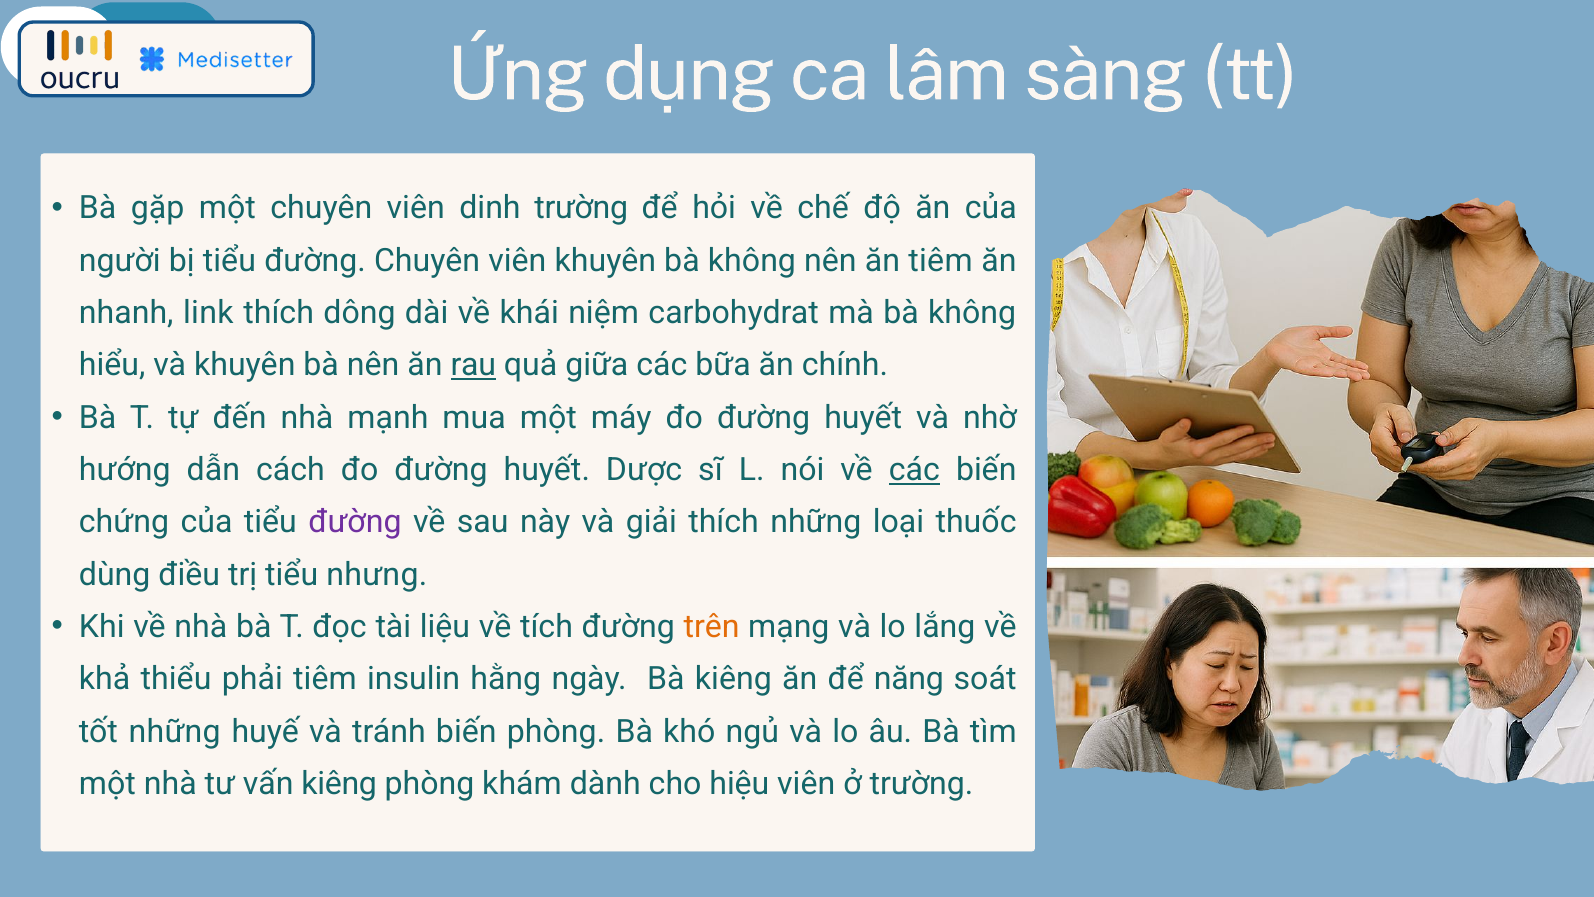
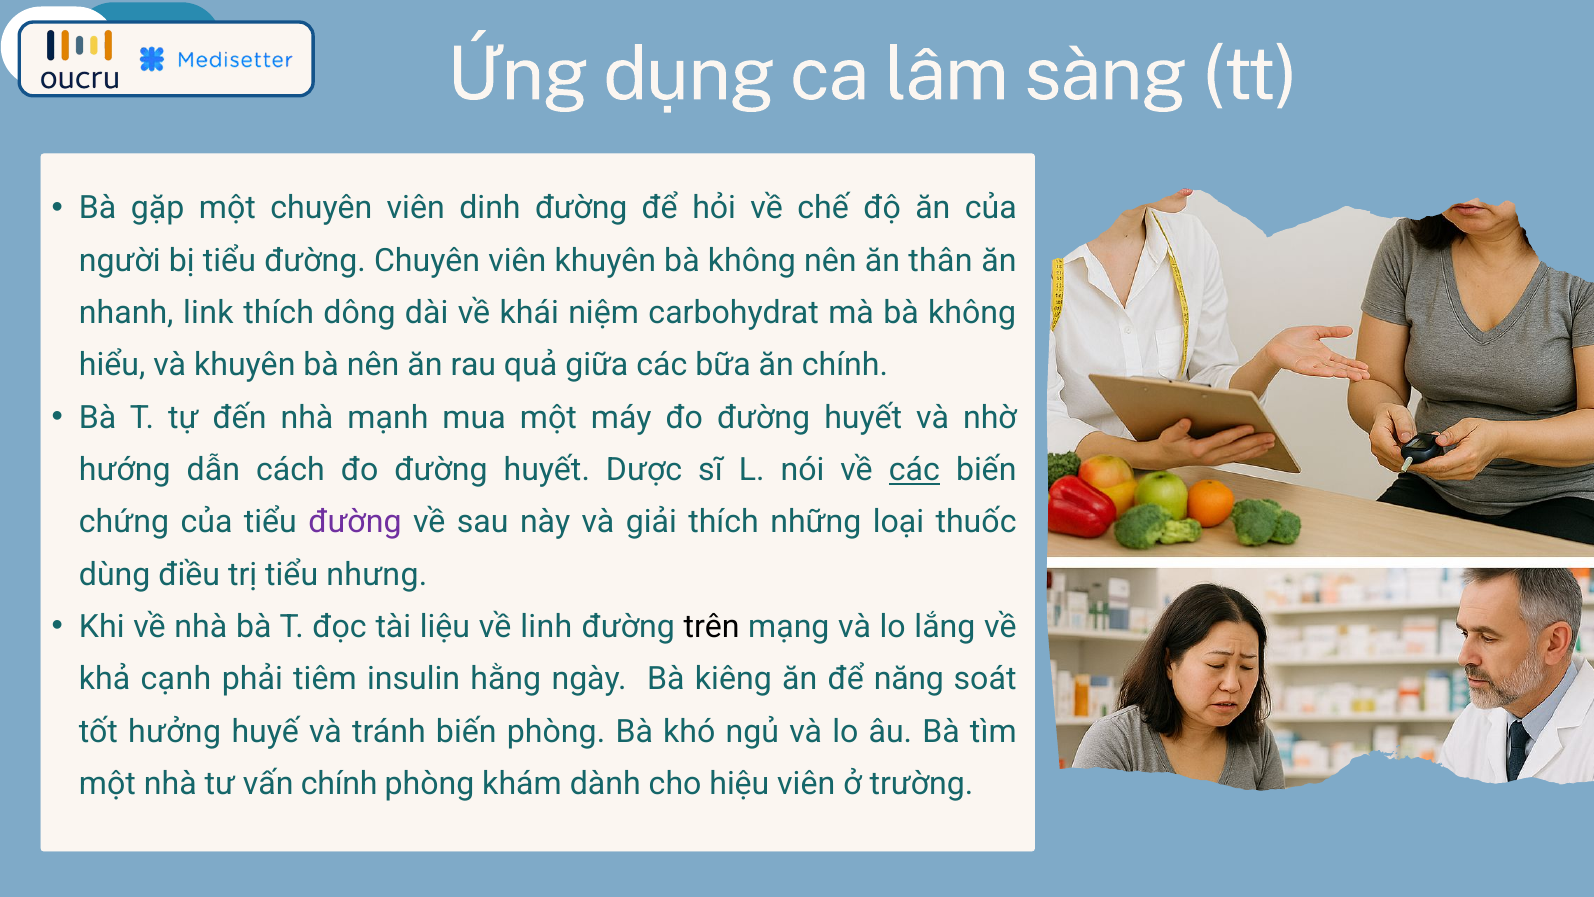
dinh trường: trường -> đường (581, 208)
ăn tiêm: tiêm -> thân (941, 261)
rau underline: present -> none (473, 365)
tích: tích -> linh (546, 627)
trên colour: orange -> black (712, 627)
thiểu: thiểu -> cạnh (176, 679)
tốt những: những -> hưởng (175, 731)
vấn kiêng: kiêng -> chính (339, 784)
